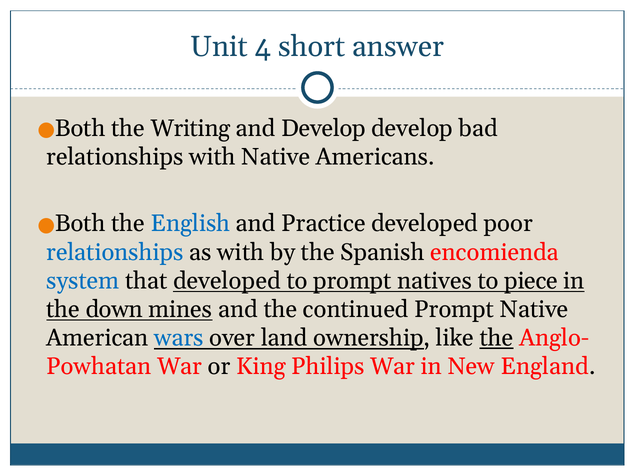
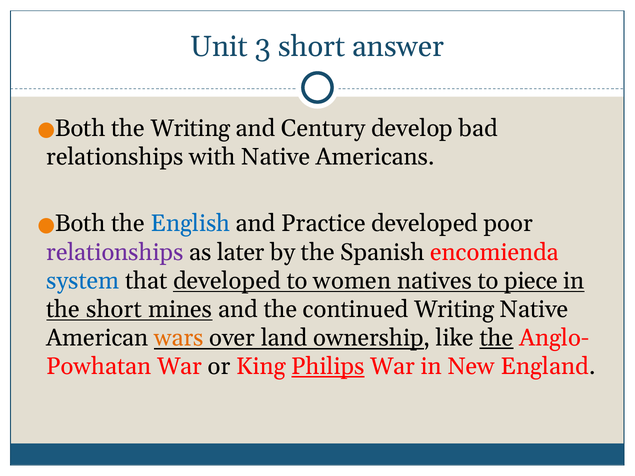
4: 4 -> 3 (263, 47)
and Develop: Develop -> Century (323, 128)
relationships colour: blue -> purple (115, 252)
as with: with -> later (241, 252)
to prompt: prompt -> women (352, 281)
the down: down -> short (114, 310)
continued Prompt: Prompt -> Writing (454, 310)
wars colour: blue -> orange (179, 338)
Philips underline: none -> present (328, 367)
